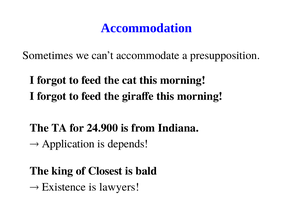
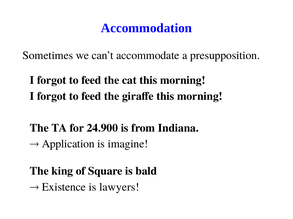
depends: depends -> imagine (128, 144)
Closest: Closest -> Square (105, 172)
